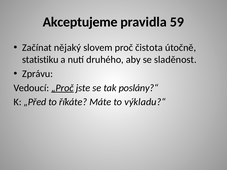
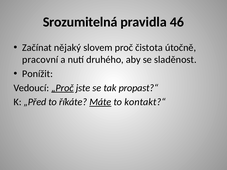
Akceptujeme: Akceptujeme -> Srozumitelná (80, 22)
59: 59 -> 46 (177, 22)
statistiku: statistiku -> pracovní (40, 60)
Zprávu: Zprávu -> Ponížit (38, 74)
poslány?“: poslány?“ -> propast?“ (138, 88)
Máte underline: none -> present (100, 102)
výkladu?“: výkladu?“ -> kontakt?“ (145, 102)
